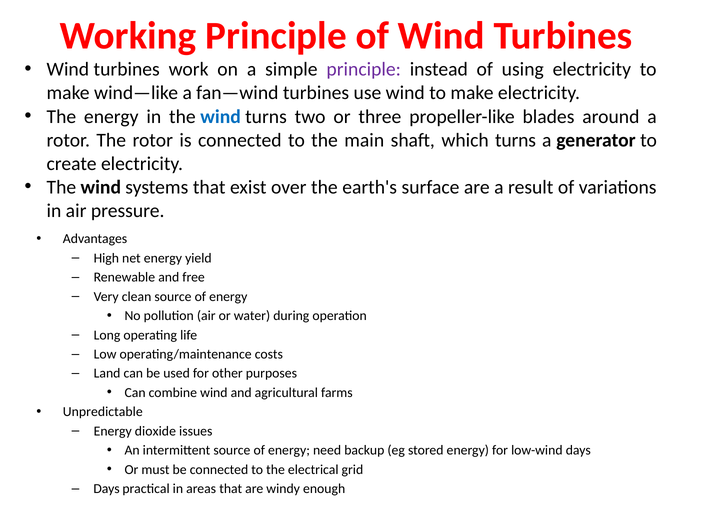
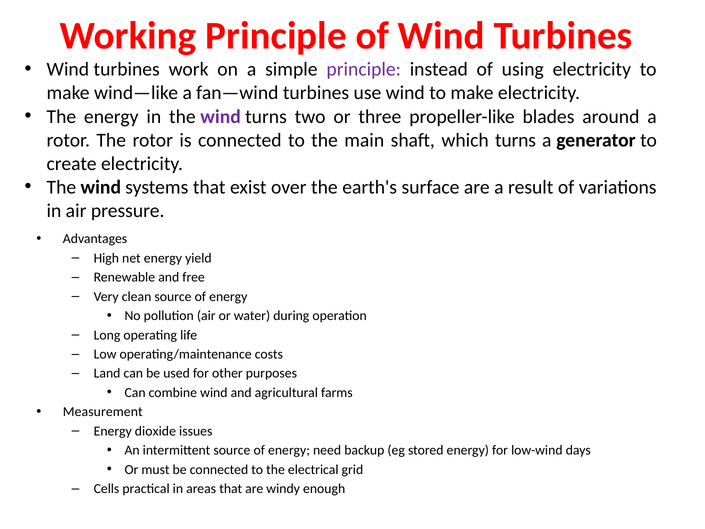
wind colour: blue -> purple (221, 116)
Unpredictable: Unpredictable -> Measurement (103, 412)
Days: Days -> Cells (107, 489)
